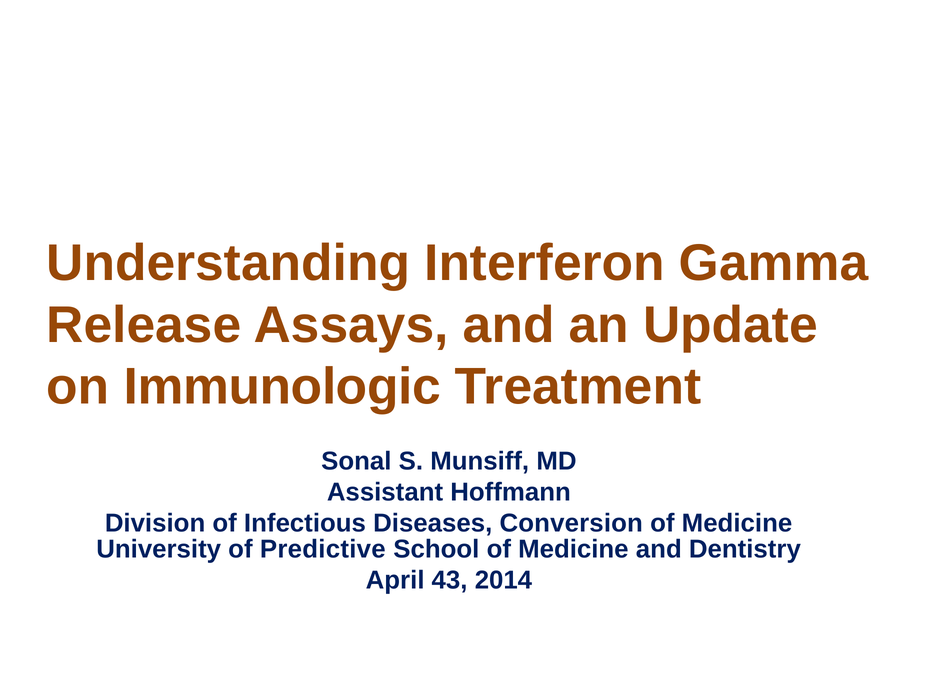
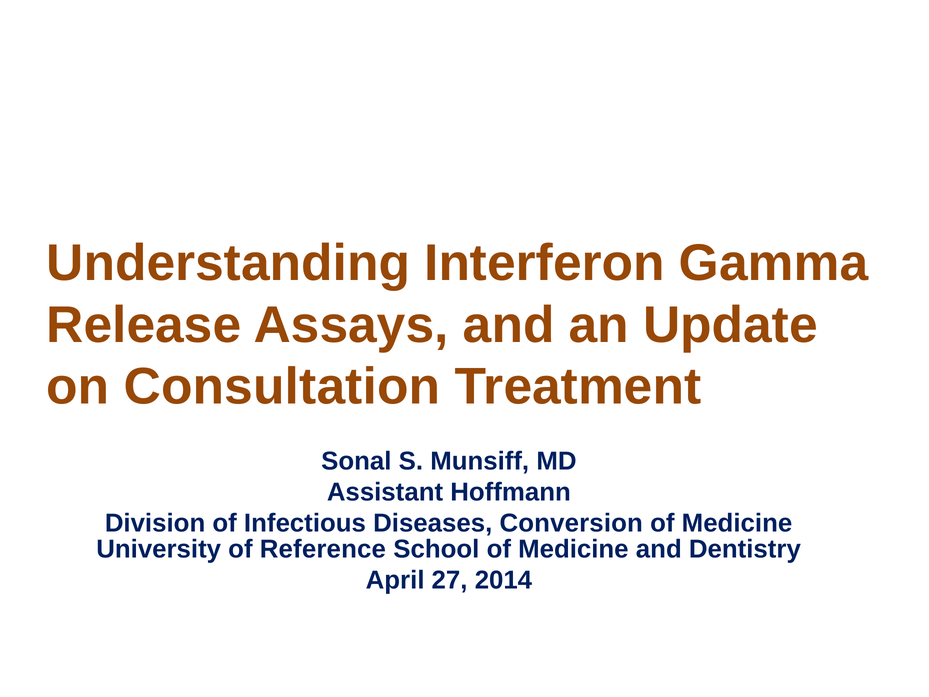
Immunologic: Immunologic -> Consultation (282, 387)
Predictive: Predictive -> Reference (323, 549)
43: 43 -> 27 (450, 580)
